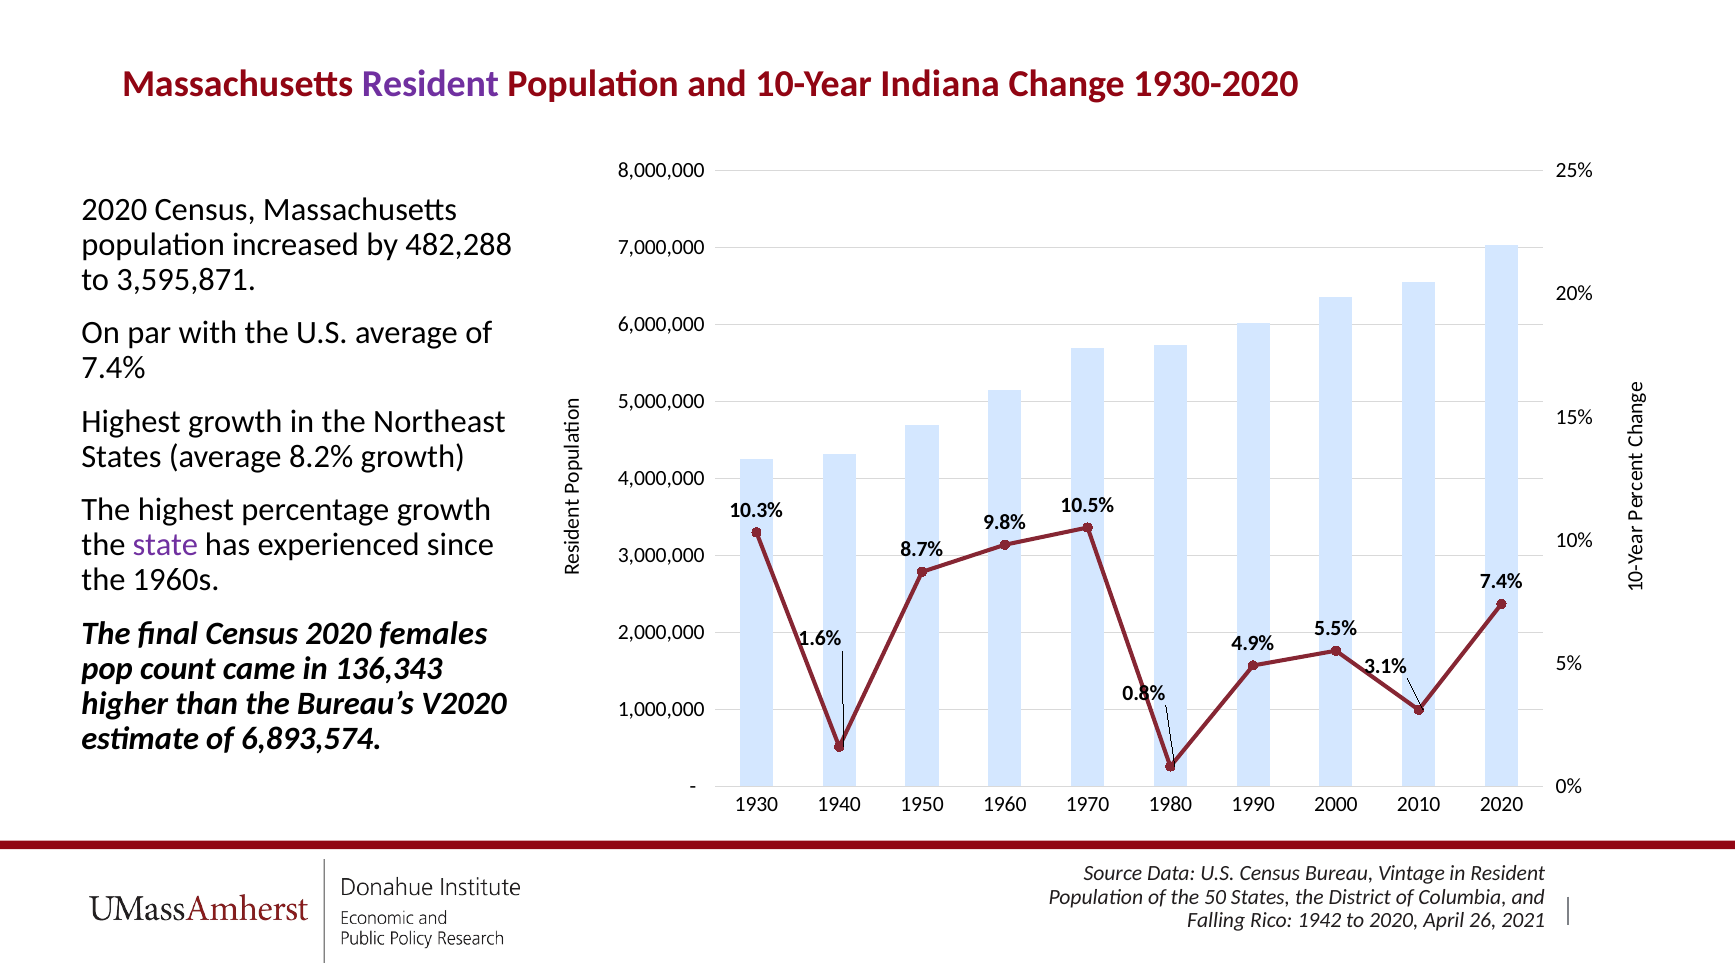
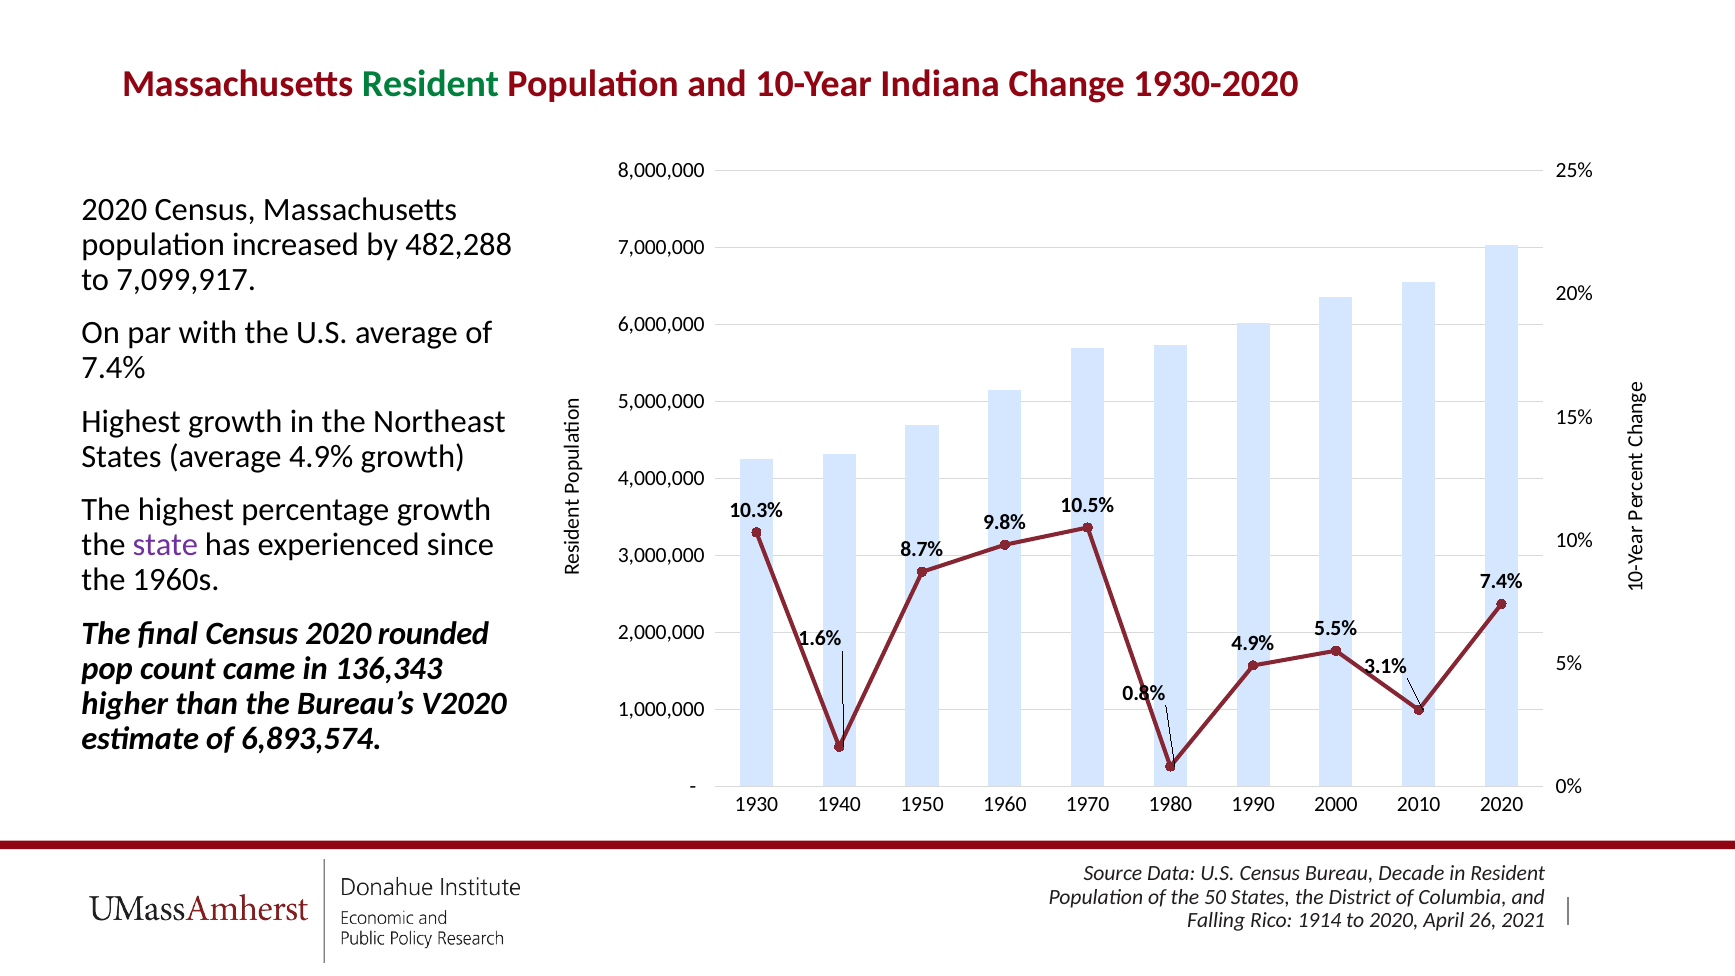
Resident colour: purple -> green (430, 84)
3,595,871: 3,595,871 -> 7,099,917 (186, 280)
average 8.2%: 8.2% -> 4.9% (321, 457)
females: females -> rounded (434, 633)
Vintage: Vintage -> Decade (1411, 874)
1942: 1942 -> 1914 (1319, 921)
